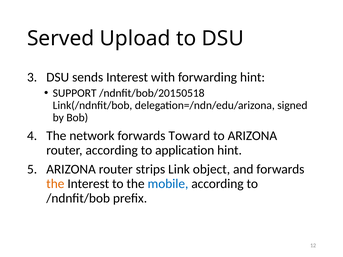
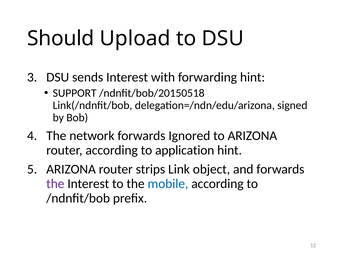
Served: Served -> Should (61, 38)
Toward: Toward -> Ignored (189, 136)
the colour: orange -> purple (55, 184)
